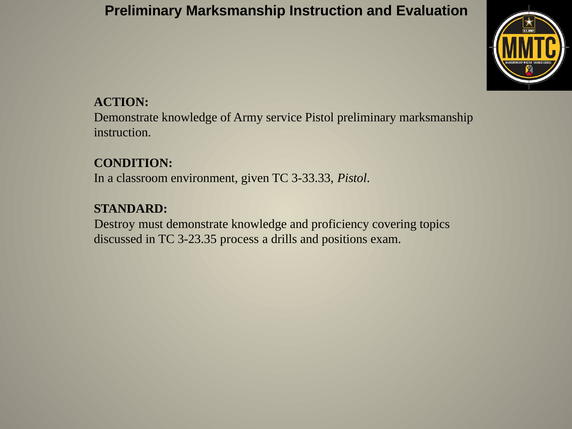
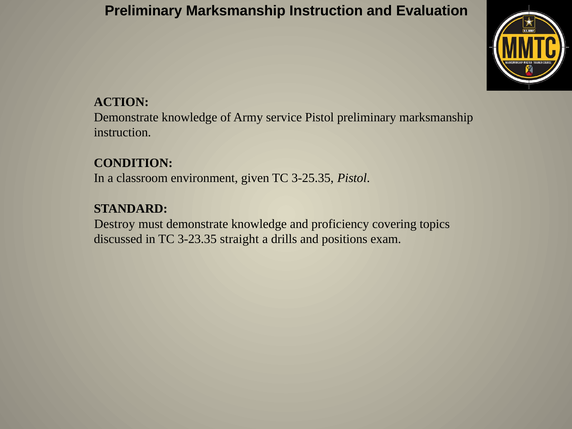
3-33.33: 3-33.33 -> 3-25.35 (313, 178)
process: process -> straight (239, 239)
